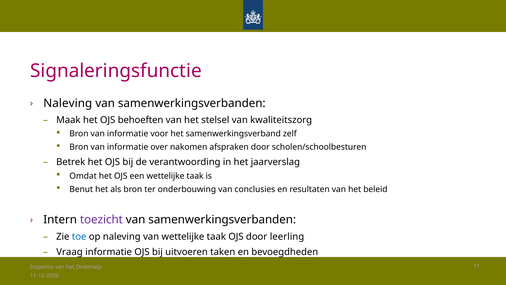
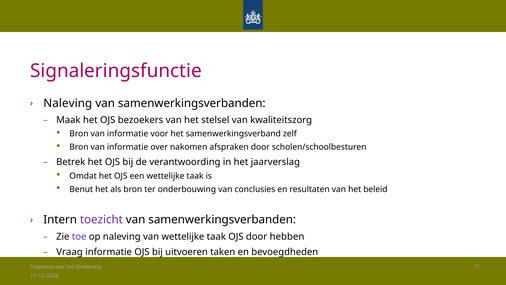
behoeften: behoeften -> bezoekers (141, 120)
toe colour: blue -> purple (79, 236)
leerling: leerling -> hebben (287, 236)
